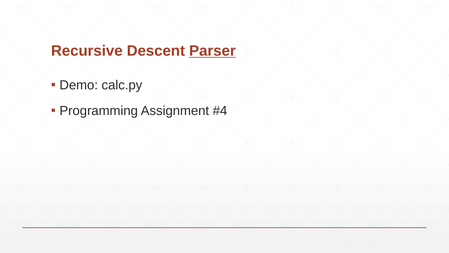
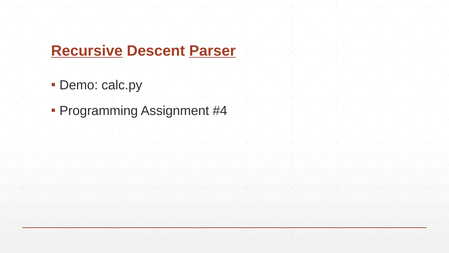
Recursive underline: none -> present (87, 51)
